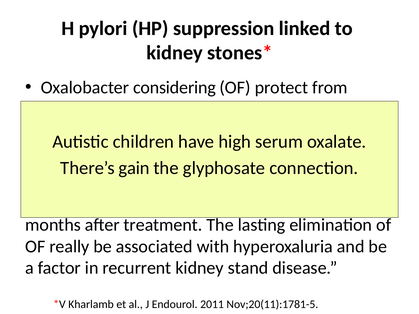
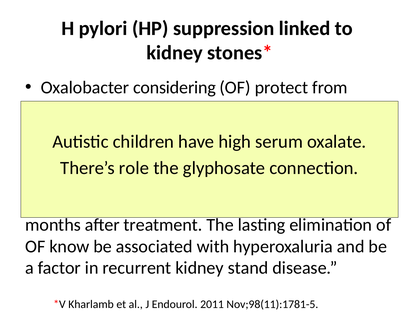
gain: gain -> role (134, 168)
really: really -> know (69, 247)
Nov;20(11):1781-5: Nov;20(11):1781-5 -> Nov;98(11):1781-5 (272, 305)
